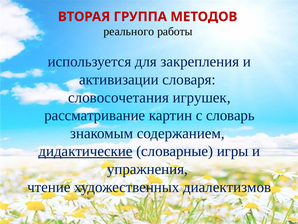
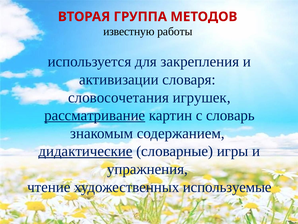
реального: реального -> известную (129, 31)
рассматривание underline: none -> present (95, 115)
диалектизмов: диалектизмов -> используемые (227, 187)
